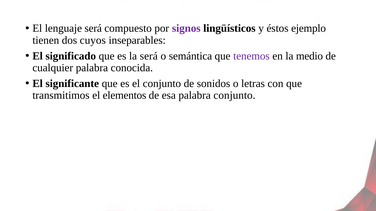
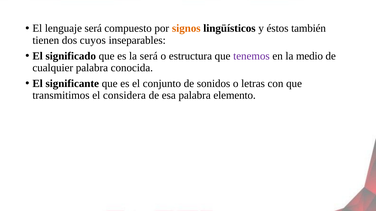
signos colour: purple -> orange (186, 28)
ejemplo: ejemplo -> también (309, 28)
semántica: semántica -> estructura (190, 56)
elementos: elementos -> considera (124, 95)
palabra conjunto: conjunto -> elemento (235, 95)
